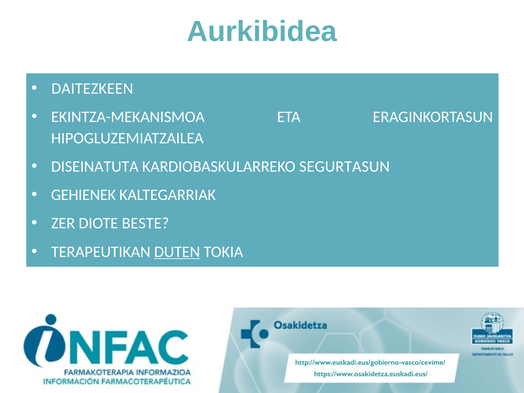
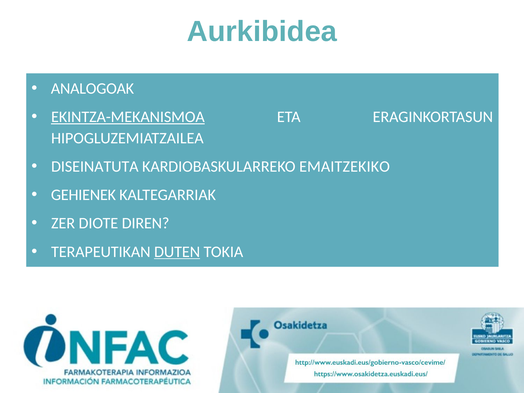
DAITEZKEEN: DAITEZKEEN -> ANALOGOAK (92, 89)
EKINTZA-MEKANISMOA underline: none -> present (128, 117)
SEGURTASUN: SEGURTASUN -> EMAITZEKIKO (345, 167)
BESTE: BESTE -> DIREN (146, 223)
